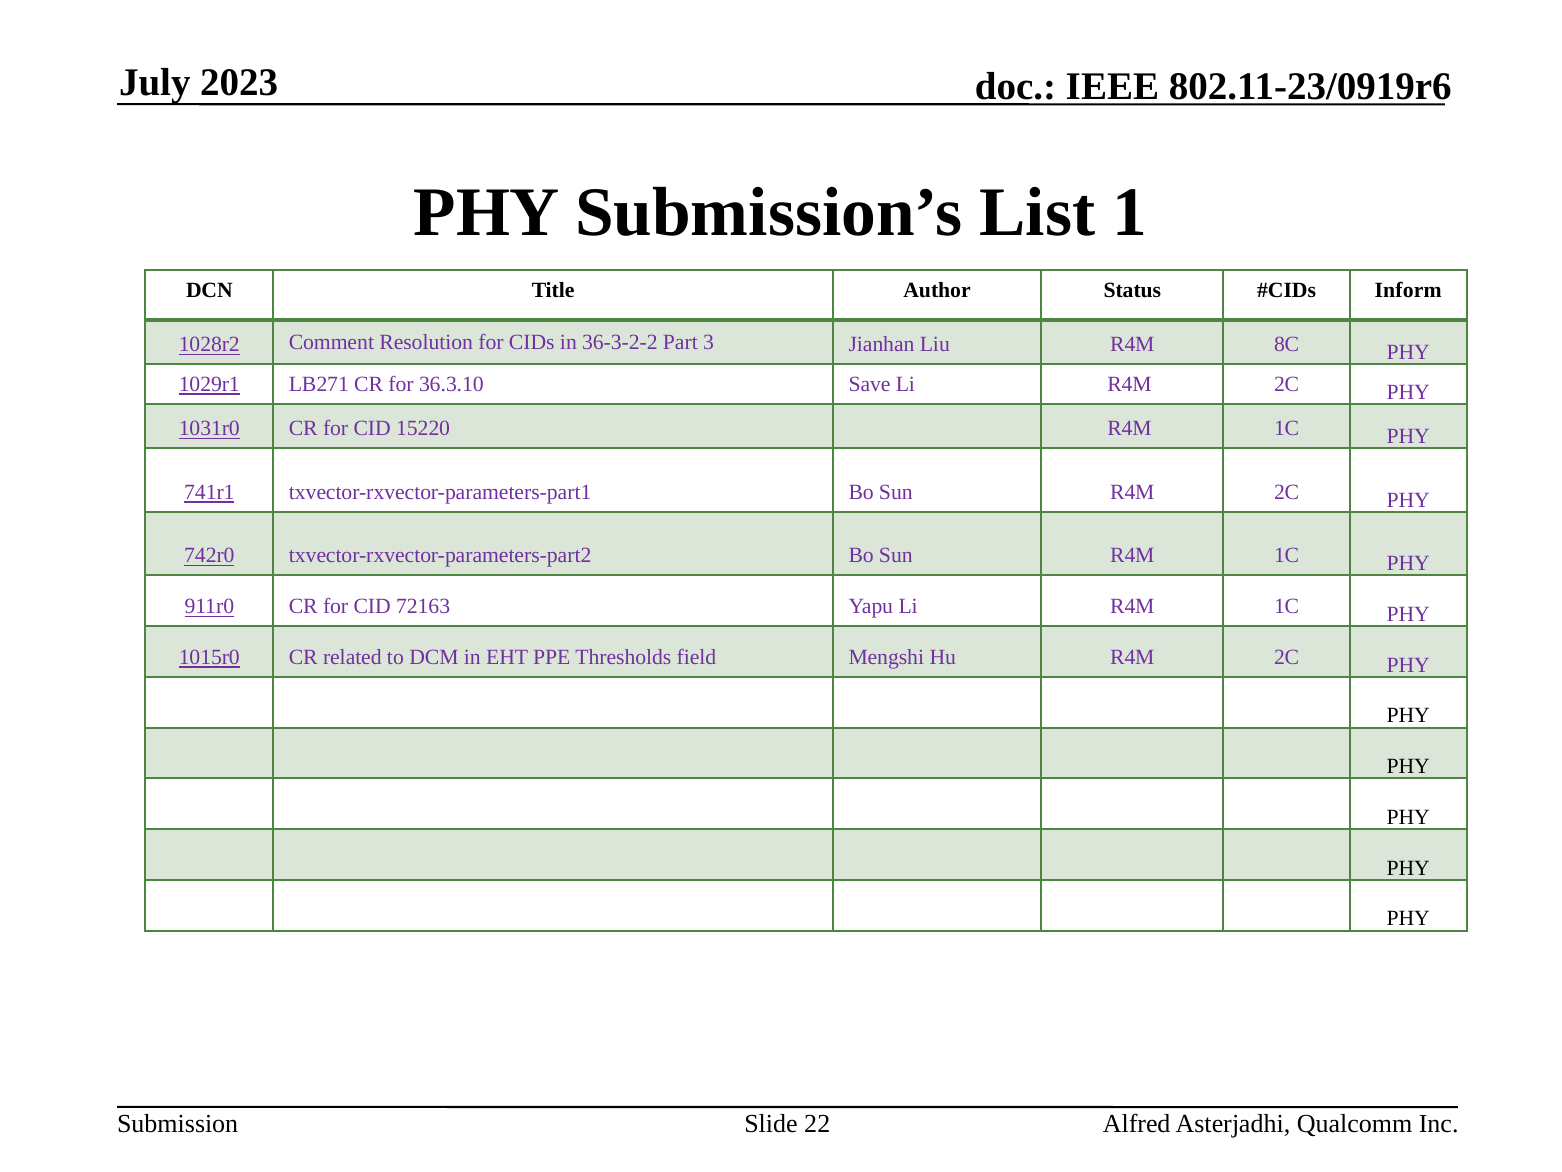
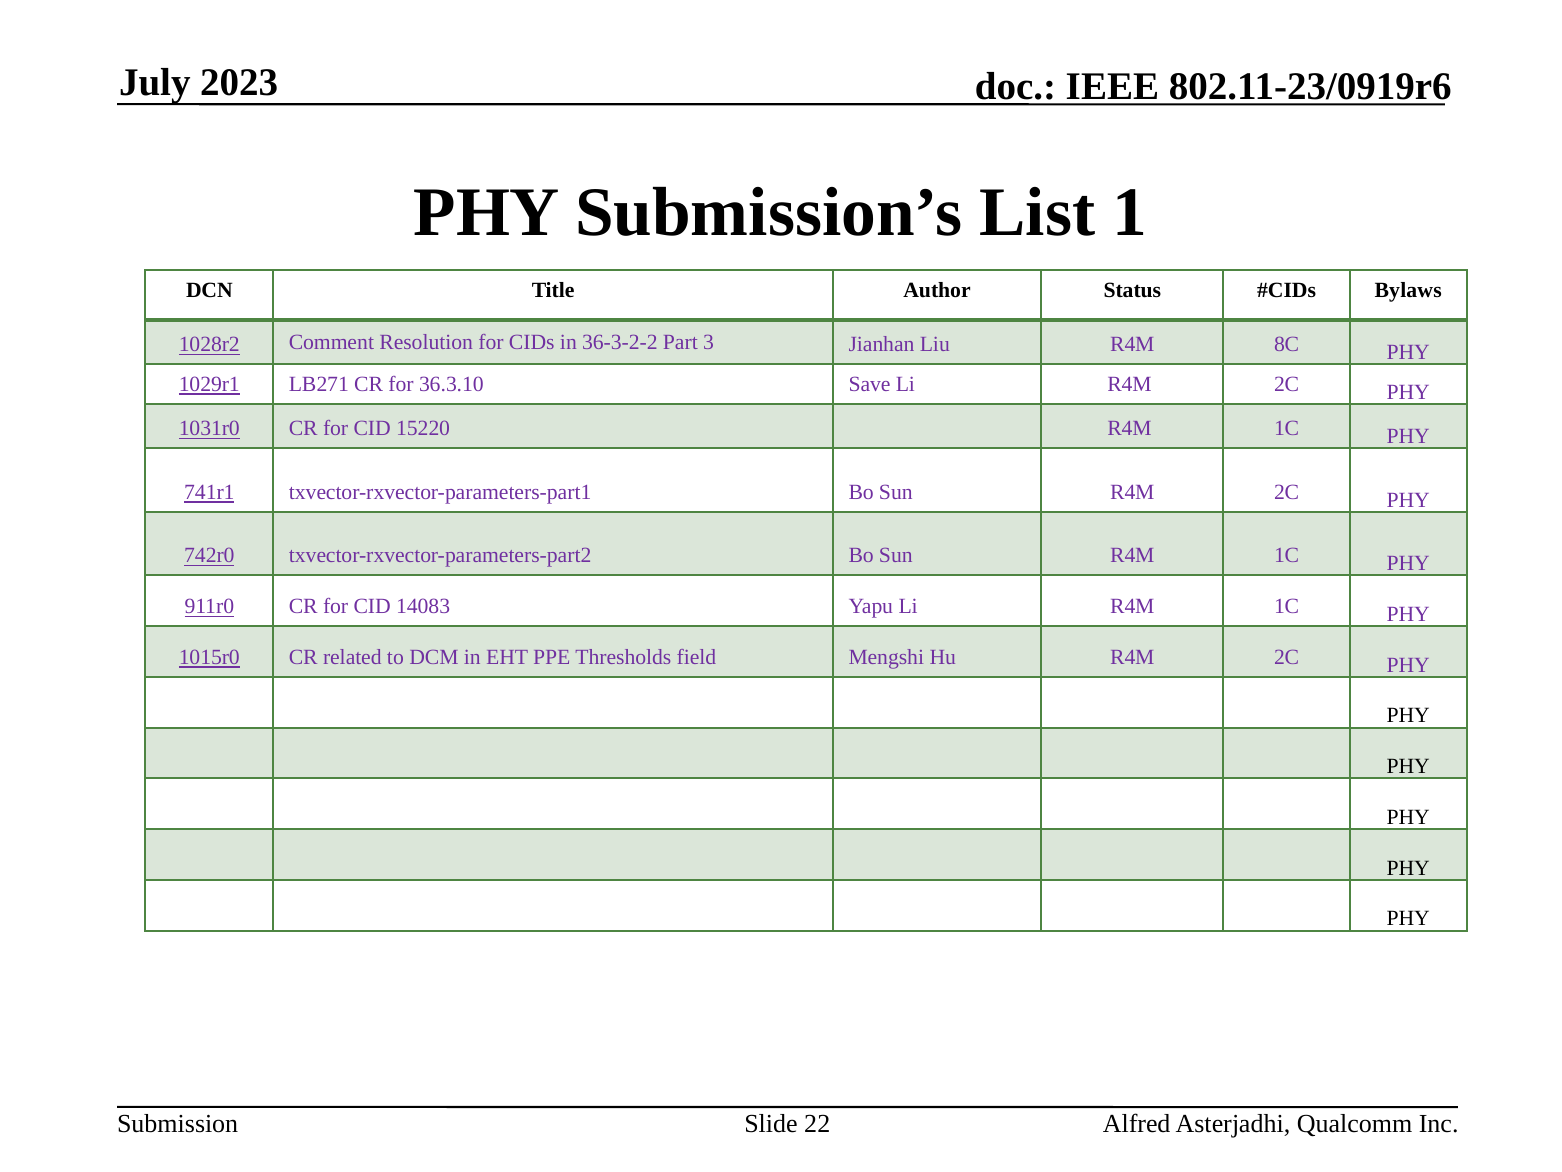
Inform: Inform -> Bylaws (1408, 290)
72163: 72163 -> 14083 (423, 606)
